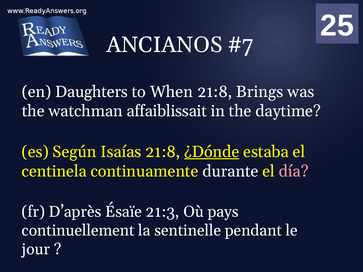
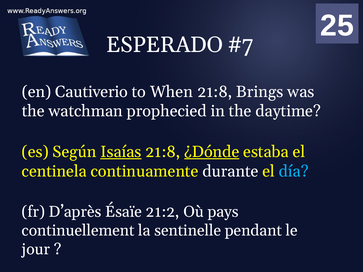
ANCIANOS: ANCIANOS -> ESPERADO (165, 45)
Daughters: Daughters -> Cautiverio (92, 92)
affaiblissait: affaiblissait -> prophecied (167, 111)
Isaías underline: none -> present (121, 152)
día colour: pink -> light blue (294, 171)
21:3: 21:3 -> 21:2 (163, 212)
